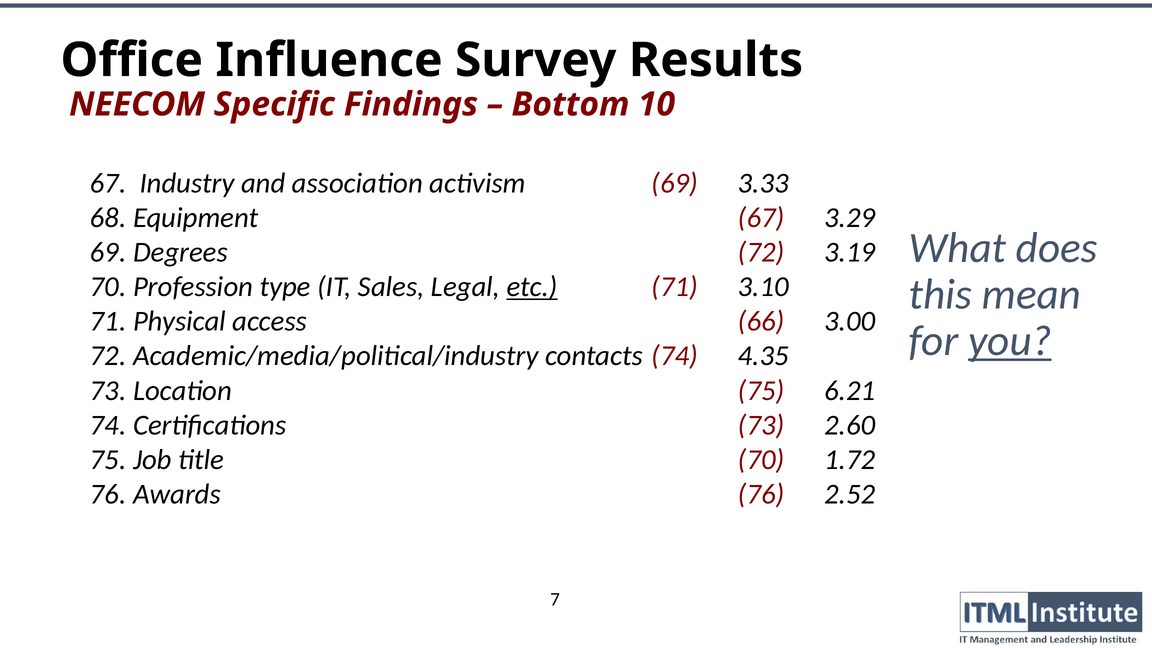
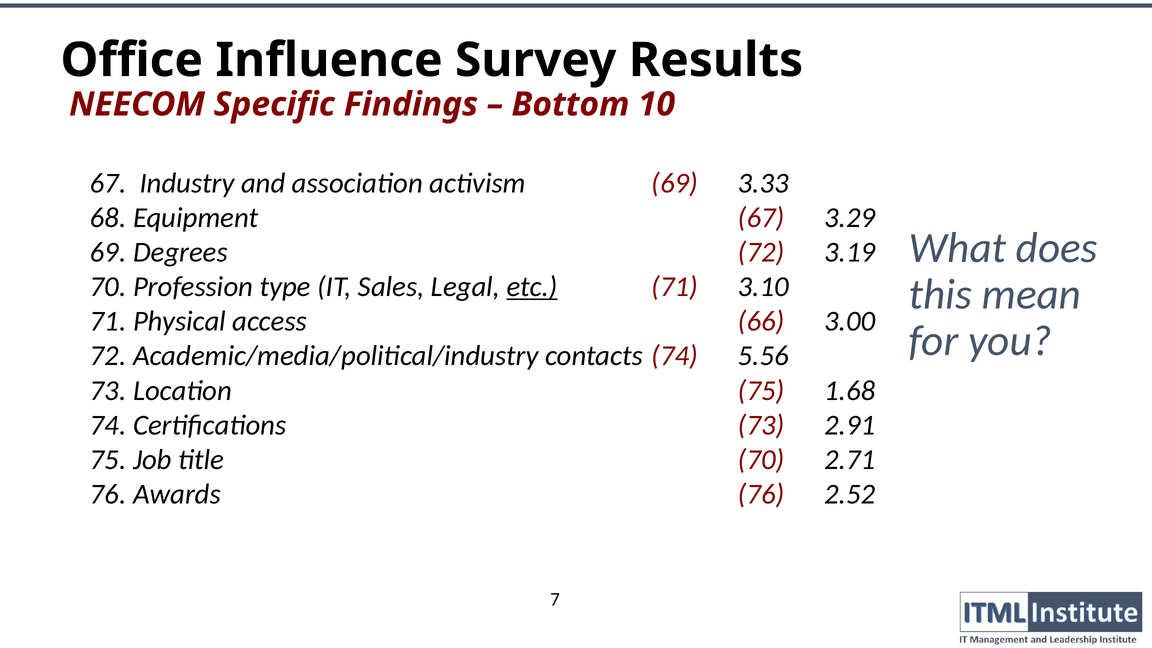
you underline: present -> none (1010, 341)
4.35: 4.35 -> 5.56 (763, 356)
6.21: 6.21 -> 1.68 (850, 391)
2.60: 2.60 -> 2.91 (850, 425)
1.72: 1.72 -> 2.71 (850, 460)
